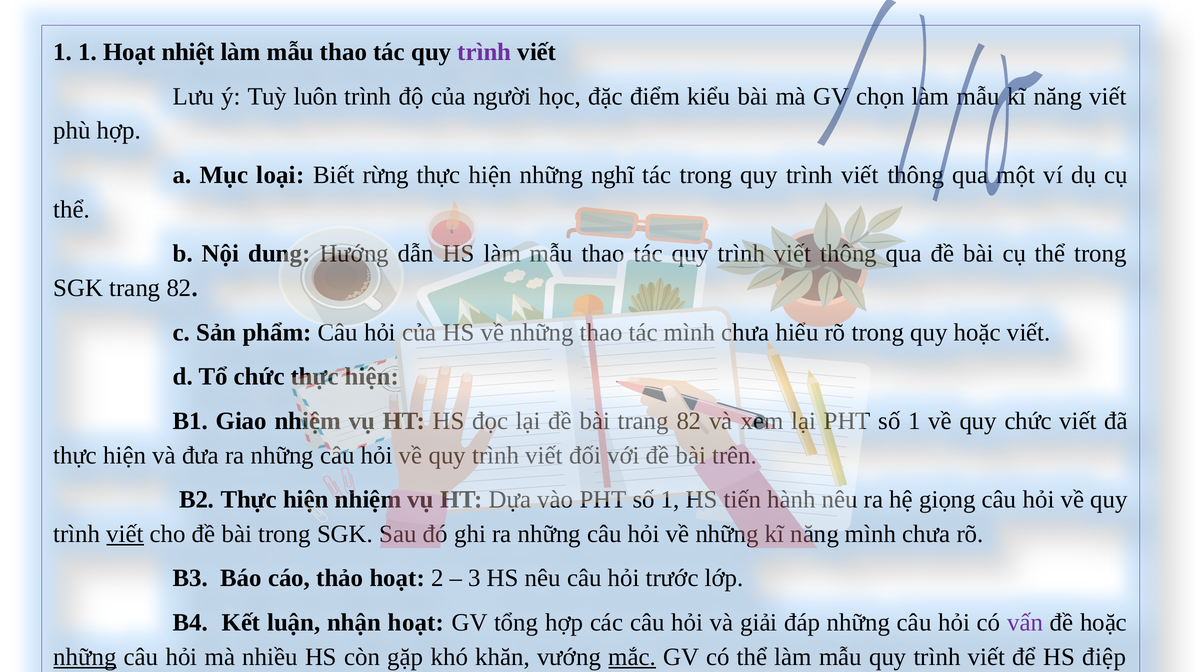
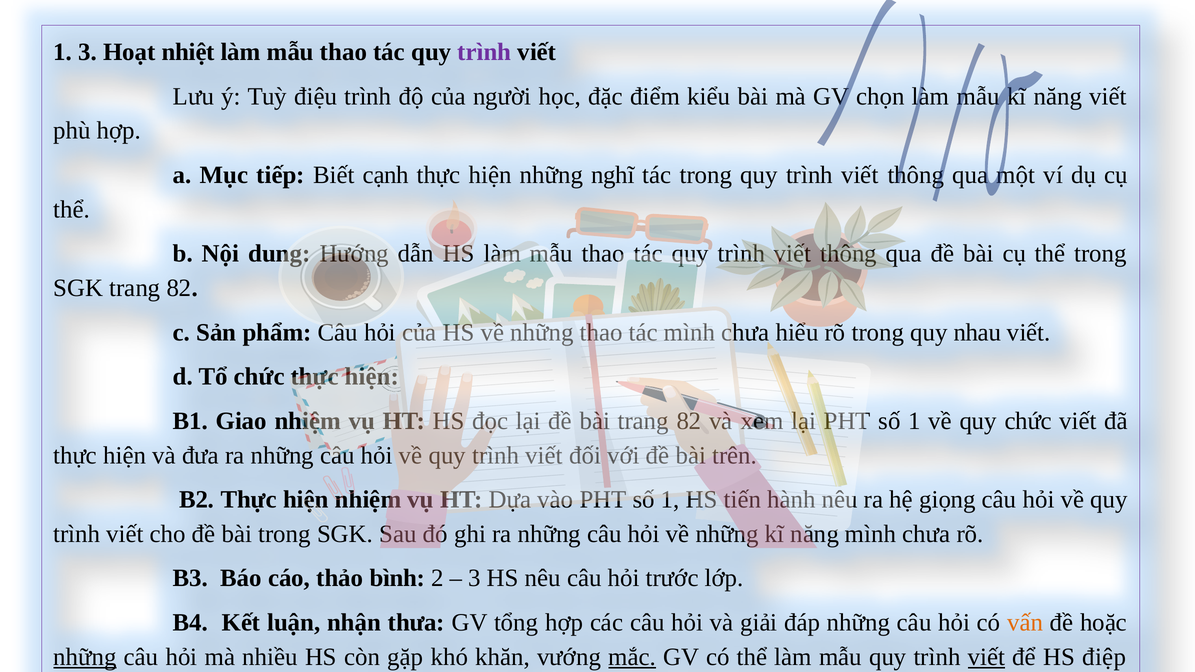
1 1: 1 -> 3 (88, 52)
luôn: luôn -> điệu (316, 96)
loại: loại -> tiếp (281, 175)
rừng: rừng -> cạnh (386, 175)
hoặc: hoặc -> nhau (977, 332)
viết underline: present -> none (125, 534)
thảo hoạt: hoạt -> bình (397, 578)
nhận hoạt: hoạt -> thưa (416, 623)
vấn colour: purple -> orange (1025, 623)
viết underline: none -> present (987, 657)
